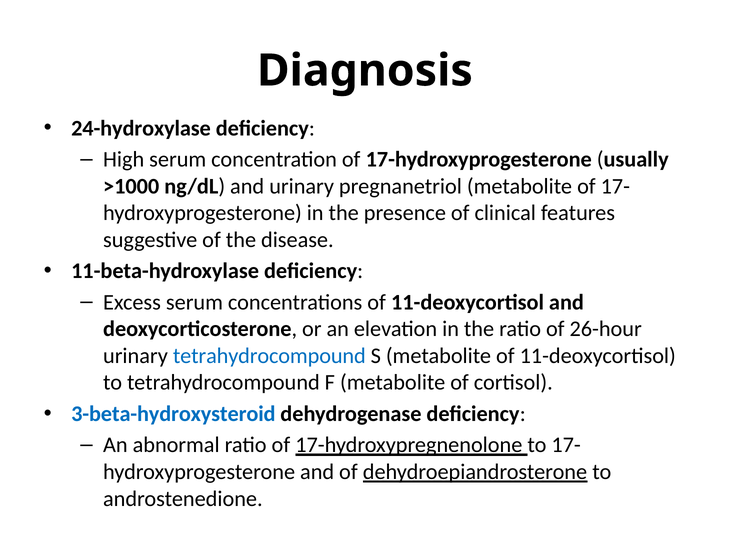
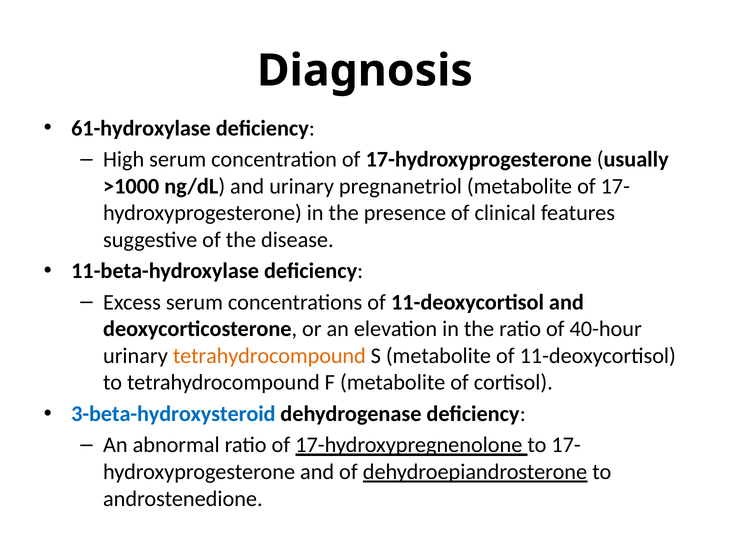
24-hydroxylase: 24-hydroxylase -> 61-hydroxylase (141, 128)
26-hour: 26-hour -> 40-hour (606, 329)
tetrahydrocompound colour: blue -> orange (269, 356)
